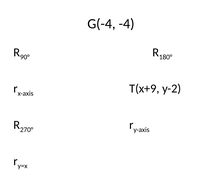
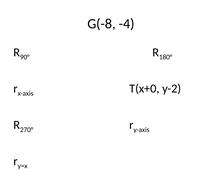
G(-4: G(-4 -> G(-8 (101, 24)
T(x+9: T(x+9 -> T(x+0 (144, 88)
